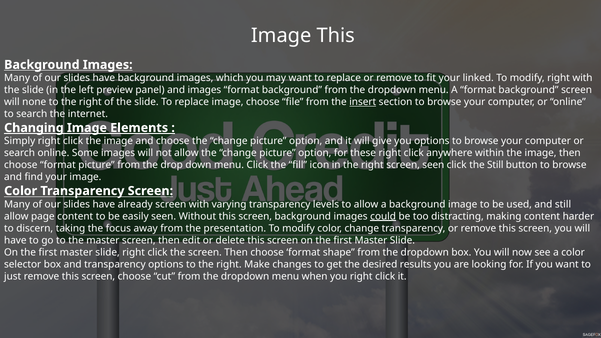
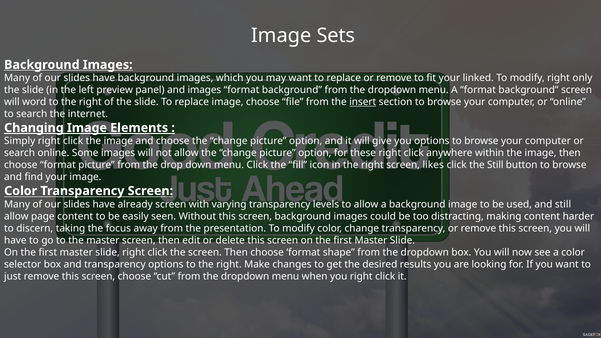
Image This: This -> Sets (336, 35)
right with: with -> only (582, 78)
none: none -> word (34, 102)
screen seen: seen -> likes (433, 165)
could underline: present -> none (383, 216)
